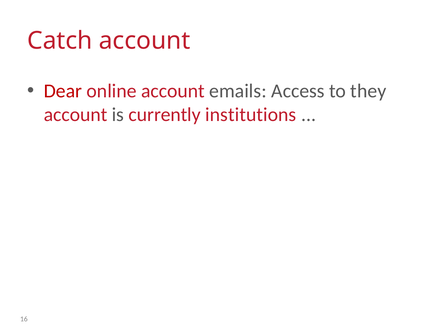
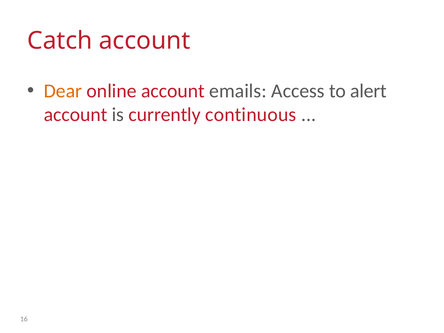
Dear colour: red -> orange (63, 91)
they: they -> alert (369, 91)
institutions: institutions -> continuous (251, 115)
